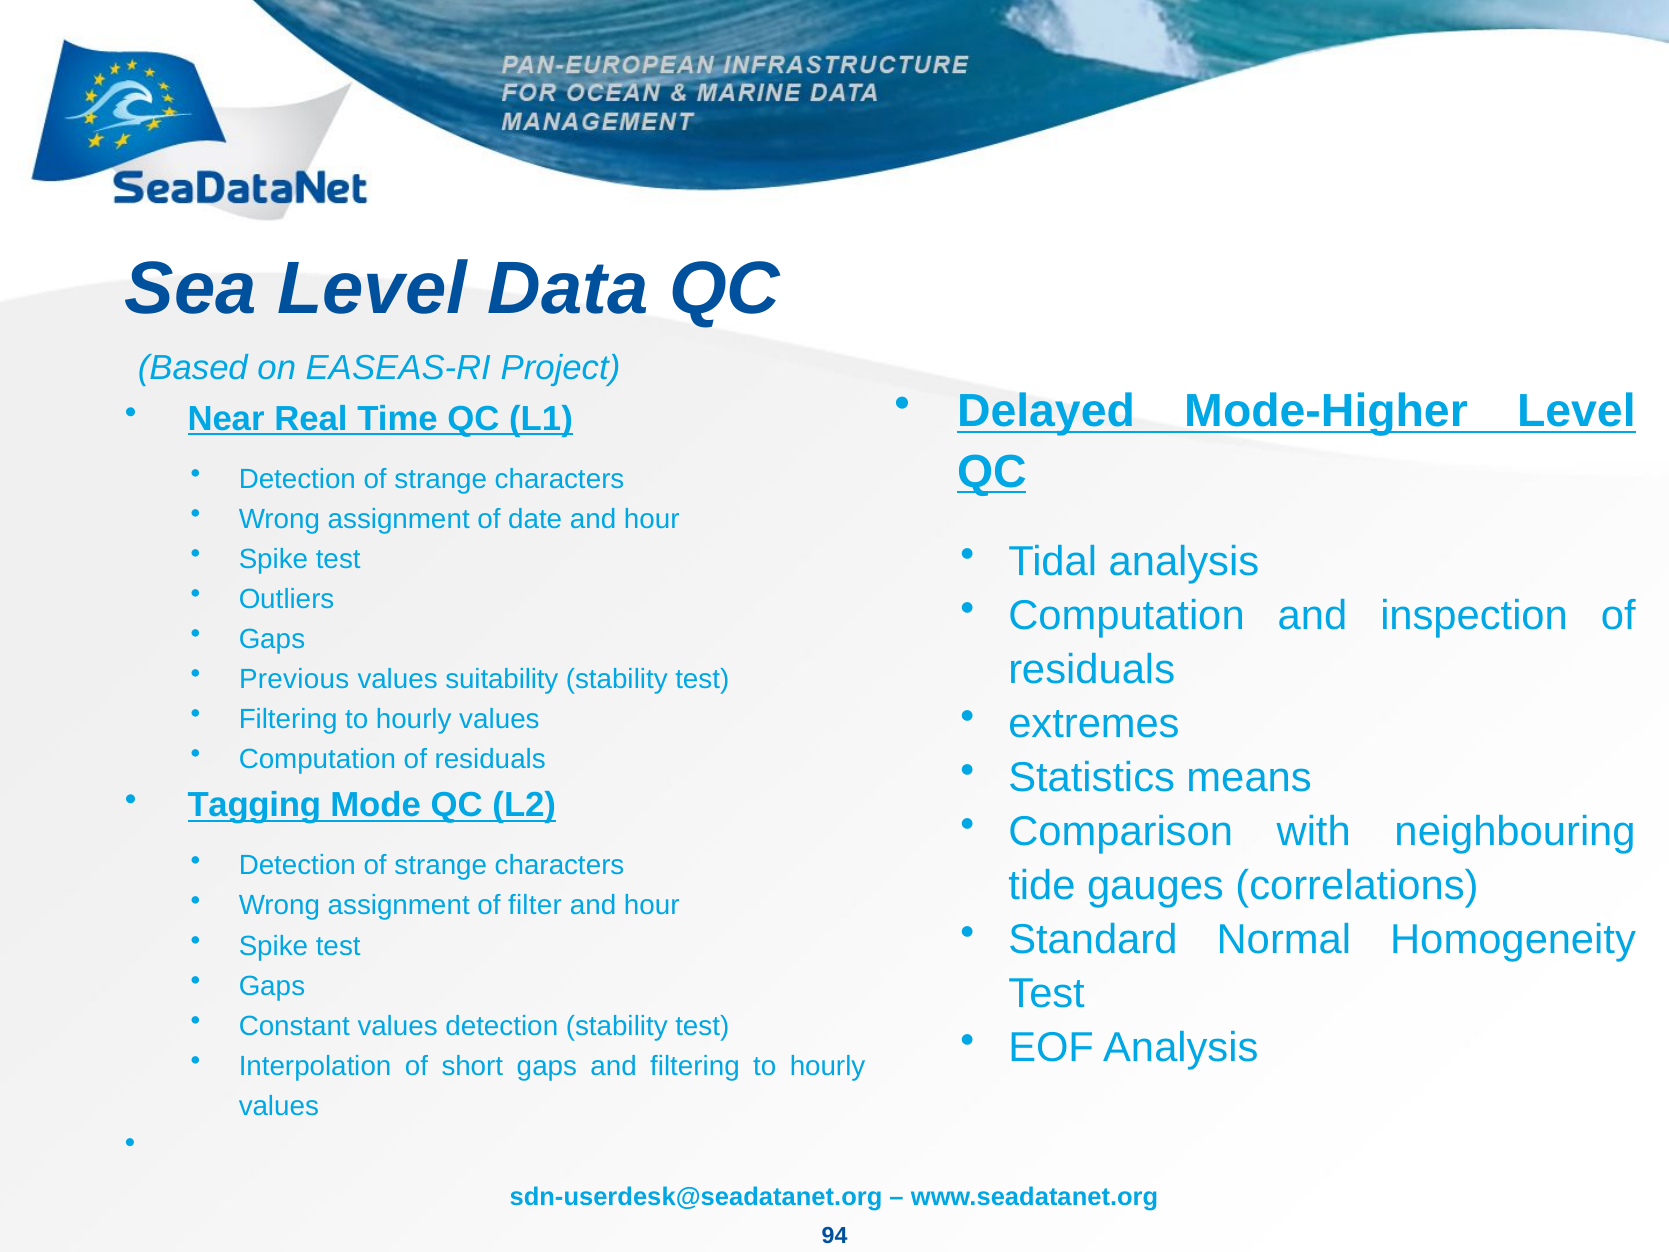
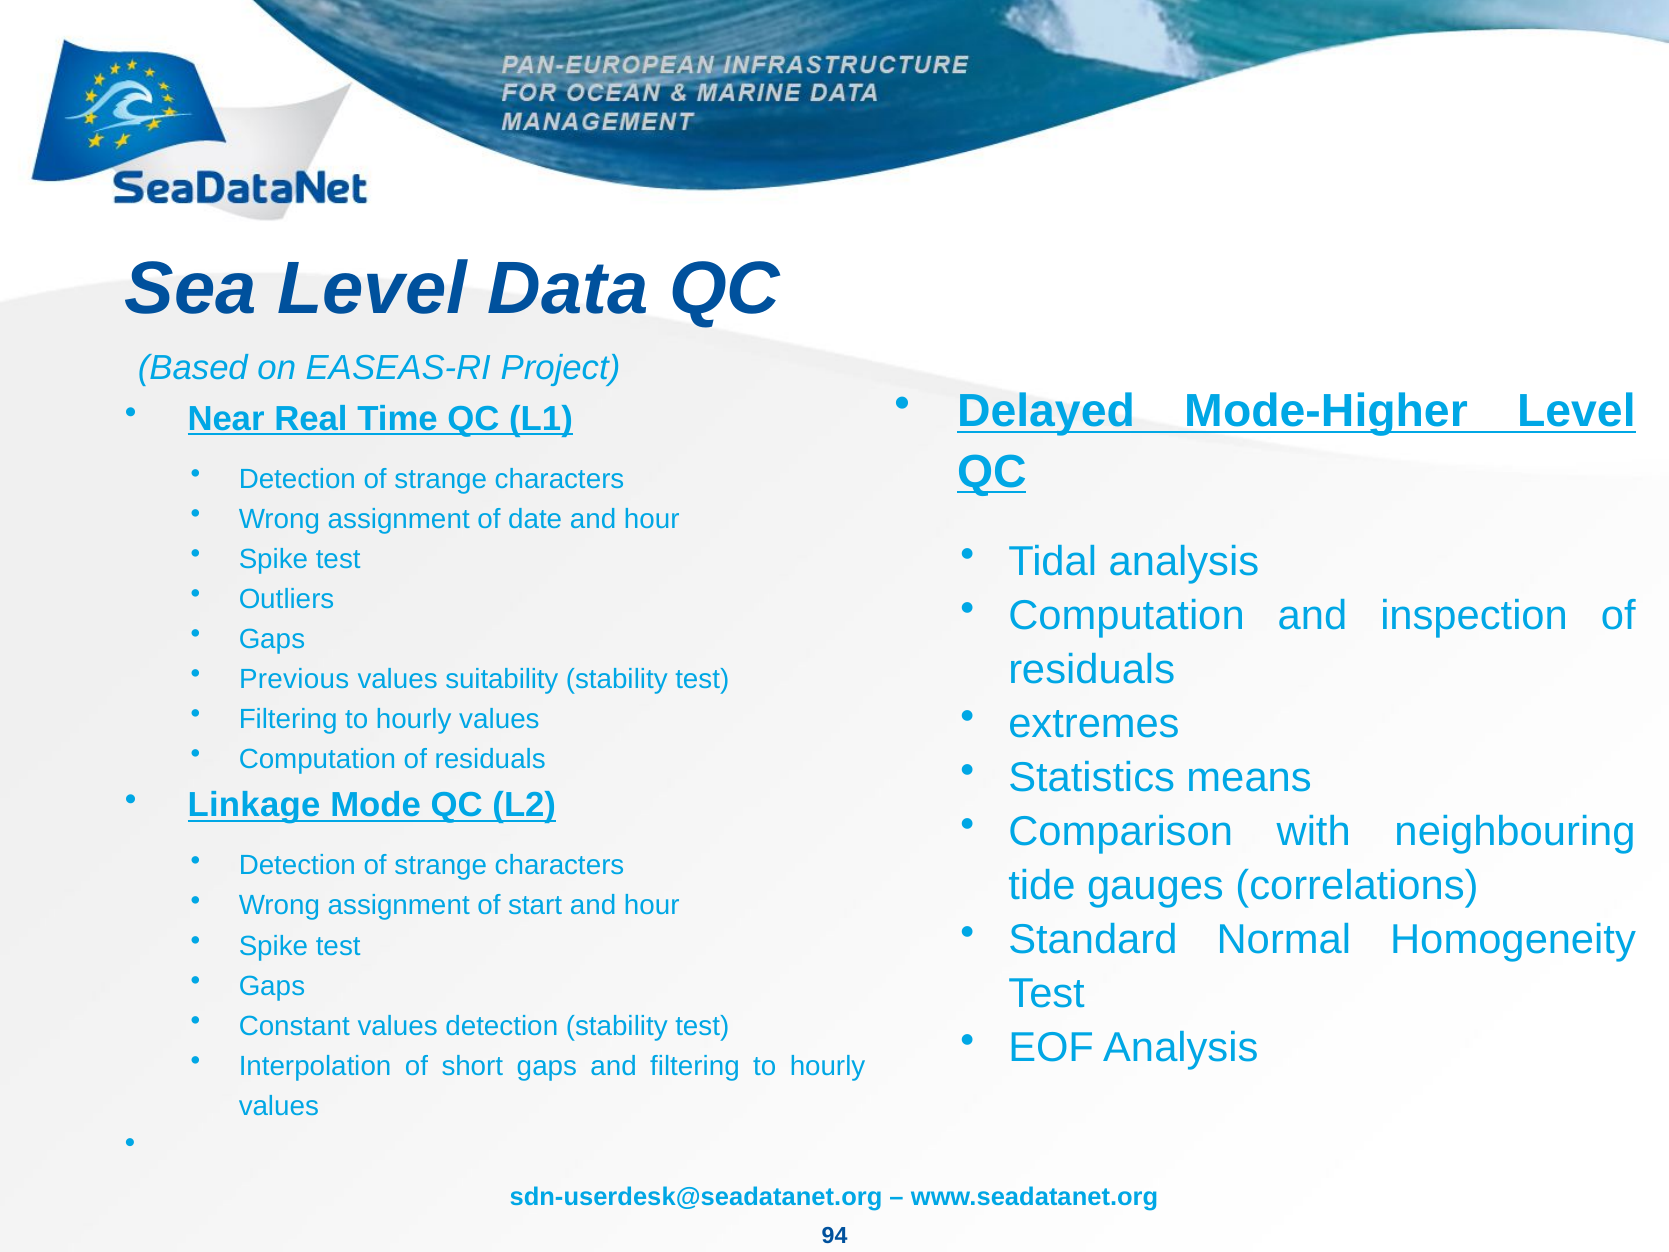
Tagging: Tagging -> Linkage (254, 805)
filter: filter -> start (535, 906)
